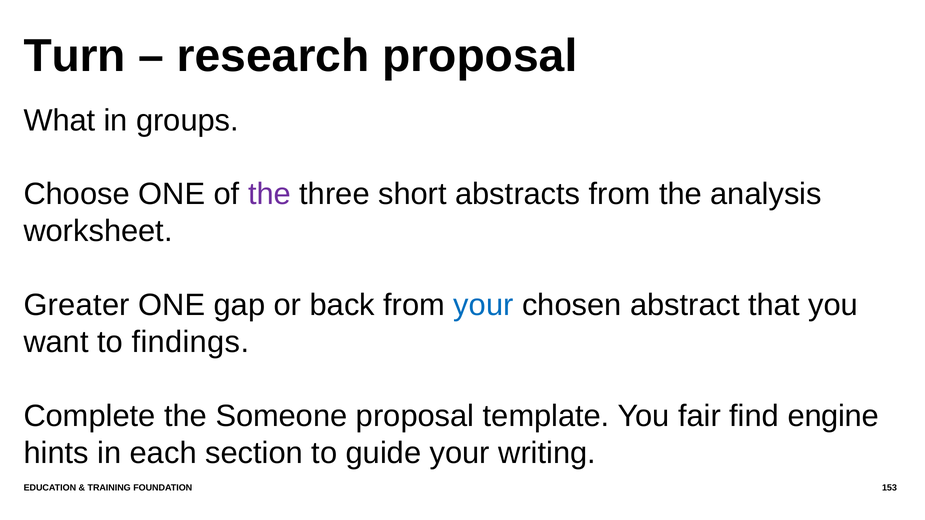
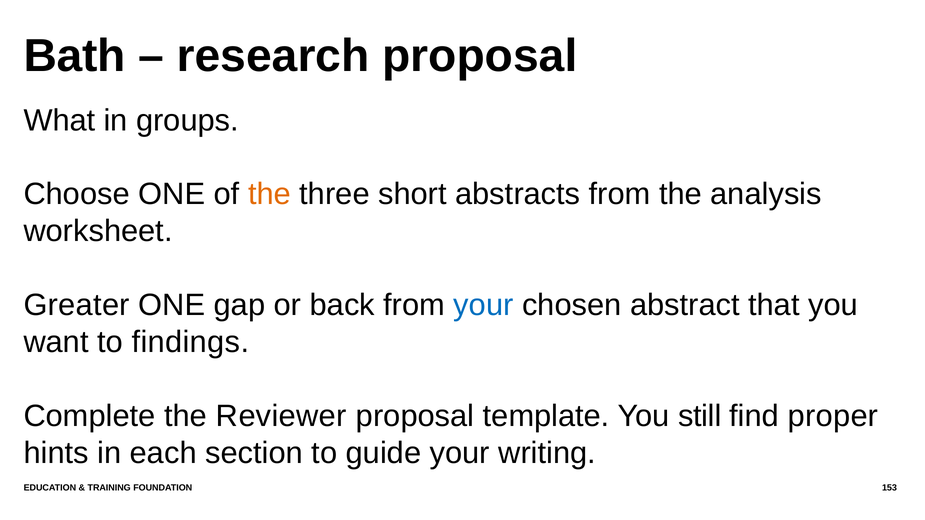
Turn: Turn -> Bath (75, 56)
the colour: purple -> orange (269, 194)
Someone: Someone -> Reviewer (281, 416)
fair: fair -> still (700, 416)
engine: engine -> proper (833, 416)
